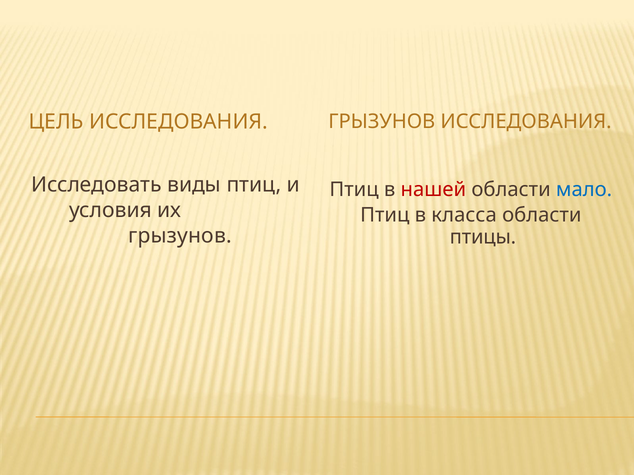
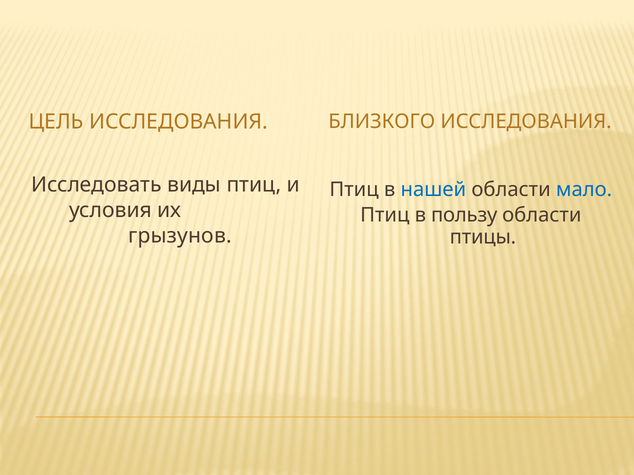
ИССЛЕДОВАНИЯ ГРЫЗУНОВ: ГРЫЗУНОВ -> БЛИЗКОГО (382, 122)
нашей colour: red -> blue (433, 190)
класса: класса -> пользу (464, 215)
